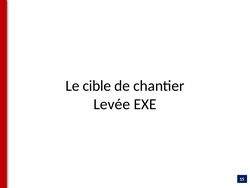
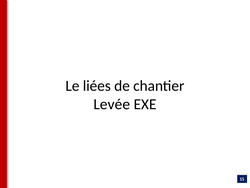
cible: cible -> liées (97, 86)
